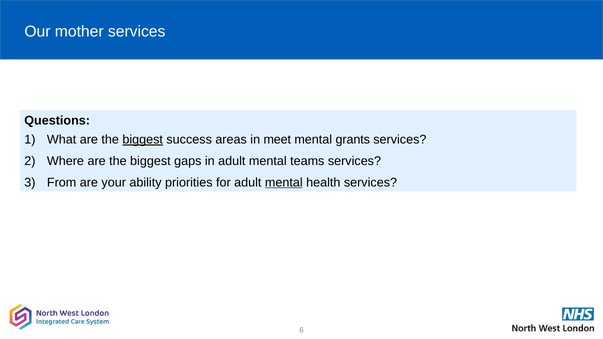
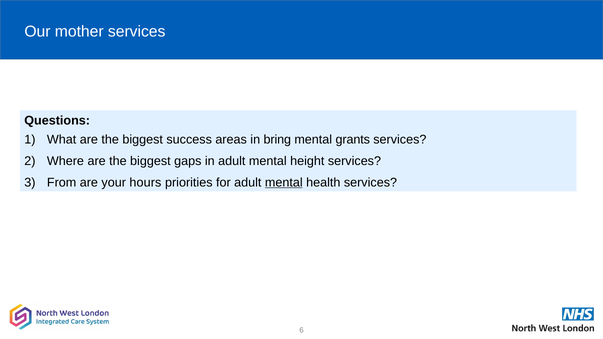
biggest underline: present -> none (143, 140)
meet: meet -> bring (277, 140)
teams: teams -> height (307, 161)
ability: ability -> hours (145, 183)
